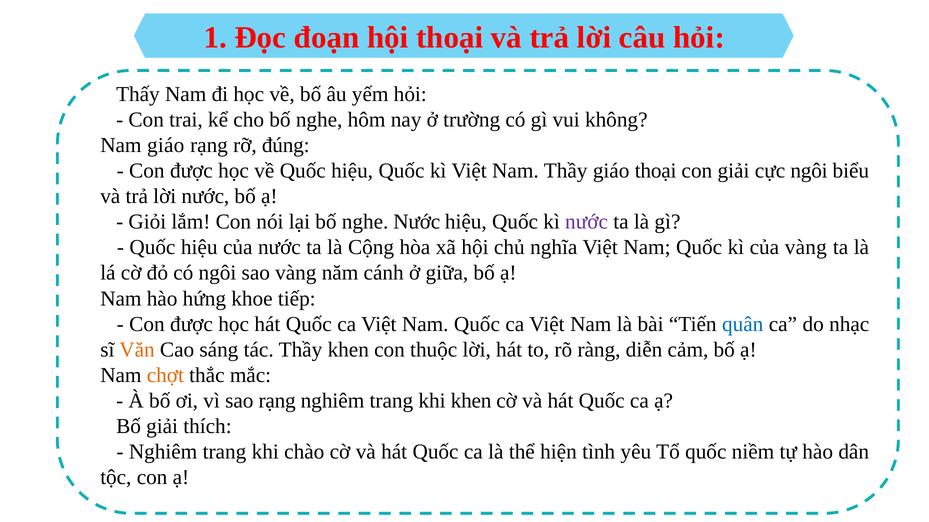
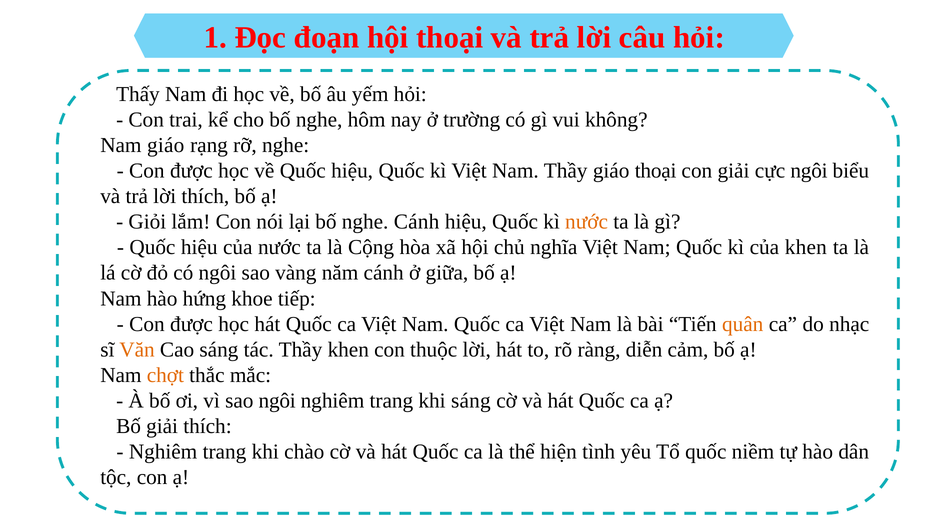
rỡ đúng: đúng -> nghe (286, 146)
lời nước: nước -> thích (205, 197)
nghe Nước: Nước -> Cánh (417, 222)
nước colour: purple -> orange (587, 222)
của vàng: vàng -> khen (806, 248)
quân colour: blue -> orange (743, 324)
sao rạng: rạng -> ngôi (277, 401)
khi khen: khen -> sáng (471, 401)
